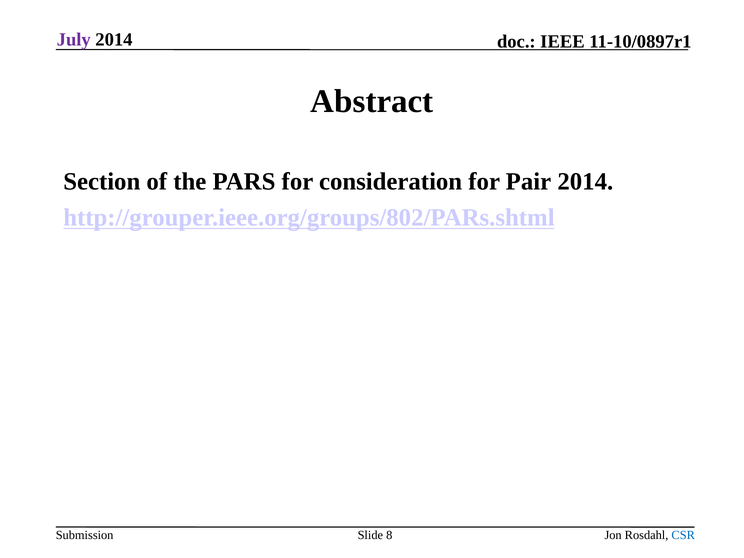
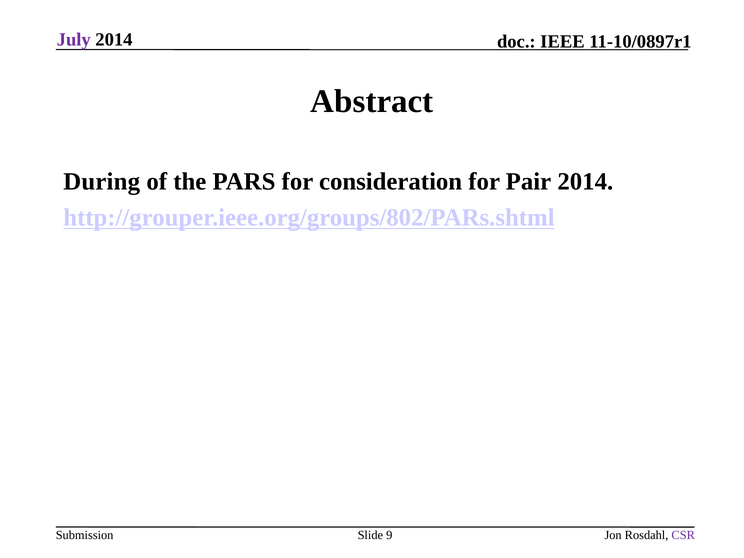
Section: Section -> During (102, 182)
8: 8 -> 9 (389, 535)
CSR colour: blue -> purple (683, 535)
